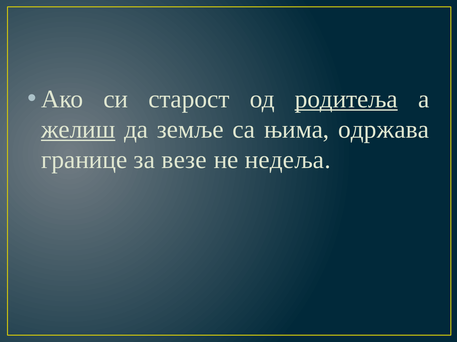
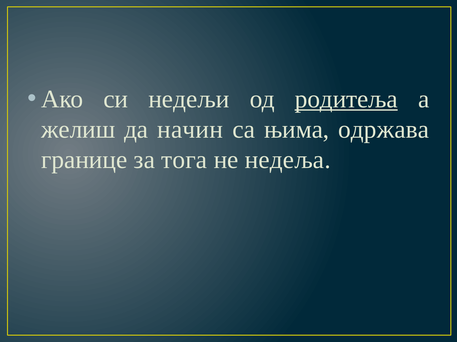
старост: старост -> недељи (189, 99)
желиш underline: present -> none (78, 130)
земље: земље -> начин (190, 130)
везе: везе -> тога (184, 160)
